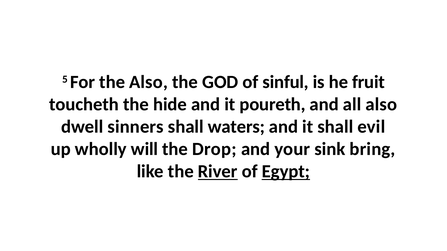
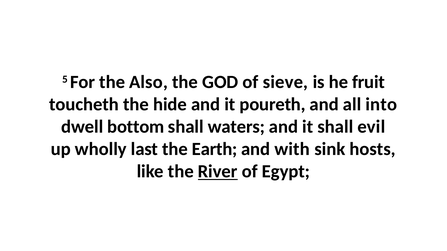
sinful: sinful -> sieve (285, 82)
all also: also -> into (381, 105)
sinners: sinners -> bottom (136, 127)
will: will -> last (145, 149)
Drop: Drop -> Earth (215, 149)
your: your -> with (292, 149)
bring: bring -> hosts (373, 149)
Egypt underline: present -> none (286, 172)
